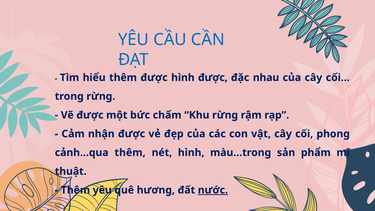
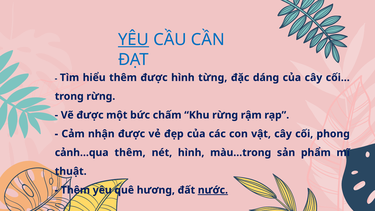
YÊU underline: none -> present (133, 40)
hình được: được -> từng (213, 78)
nhau: nhau -> dáng (266, 78)
